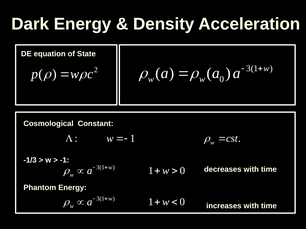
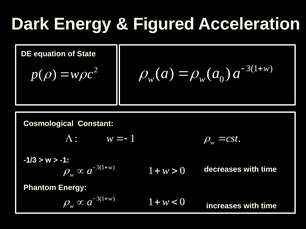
Density: Density -> Figured (164, 24)
